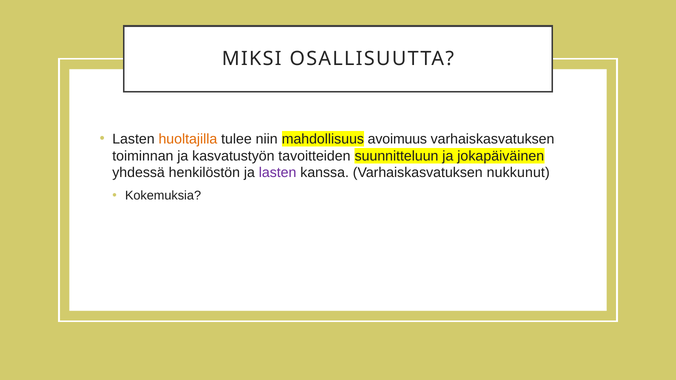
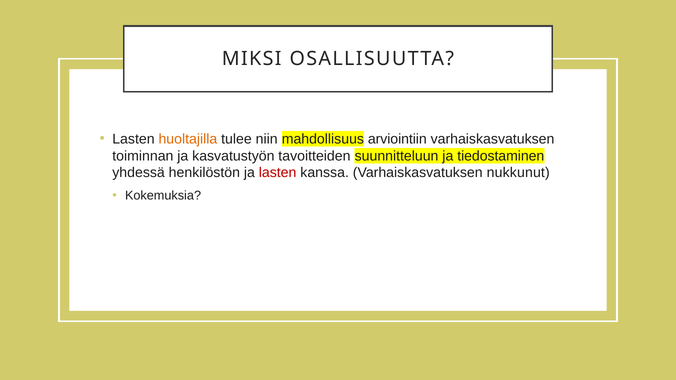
avoimuus: avoimuus -> arviointiin (397, 139)
jokapäiväinen: jokapäiväinen -> tiedostaminen (501, 156)
lasten colour: purple -> red (278, 173)
